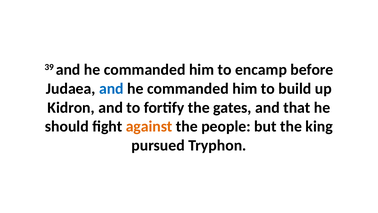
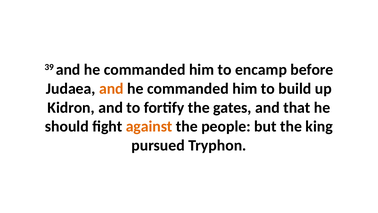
and colour: blue -> orange (111, 89)
